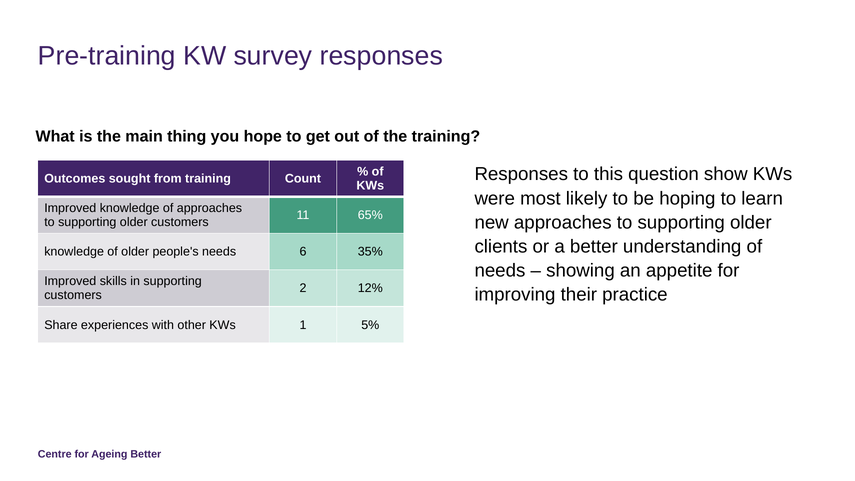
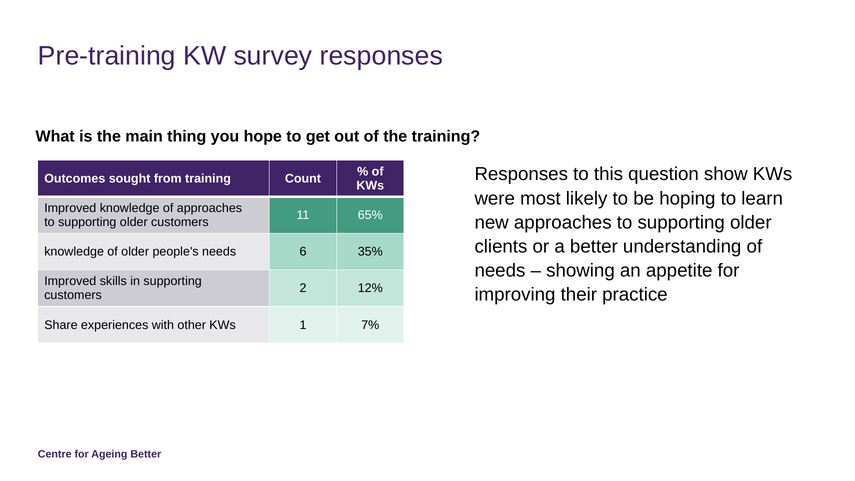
5%: 5% -> 7% (370, 325)
